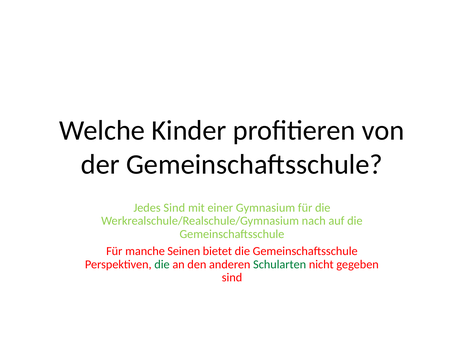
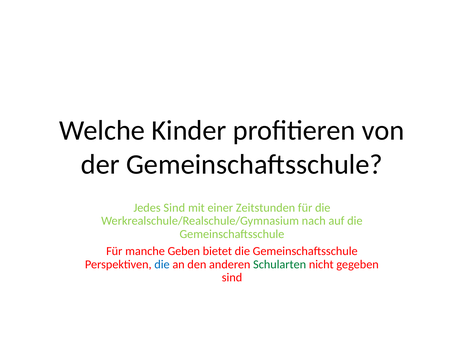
Gymnasium: Gymnasium -> Zeitstunden (266, 208)
Seinen: Seinen -> Geben (184, 251)
die colour: green -> blue (162, 264)
